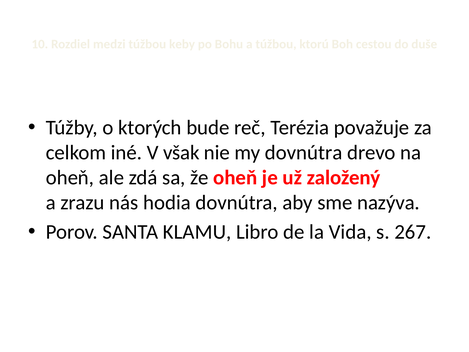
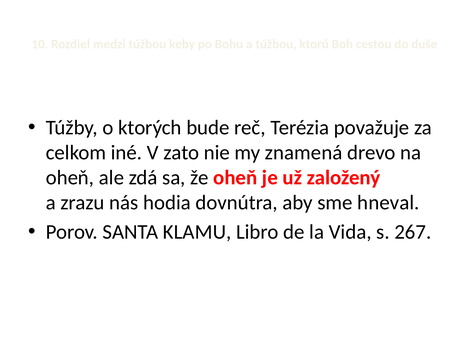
však: však -> zato (181, 153)
my dovnútra: dovnútra -> znamená (304, 153)
nazýva: nazýva -> hneval (388, 203)
